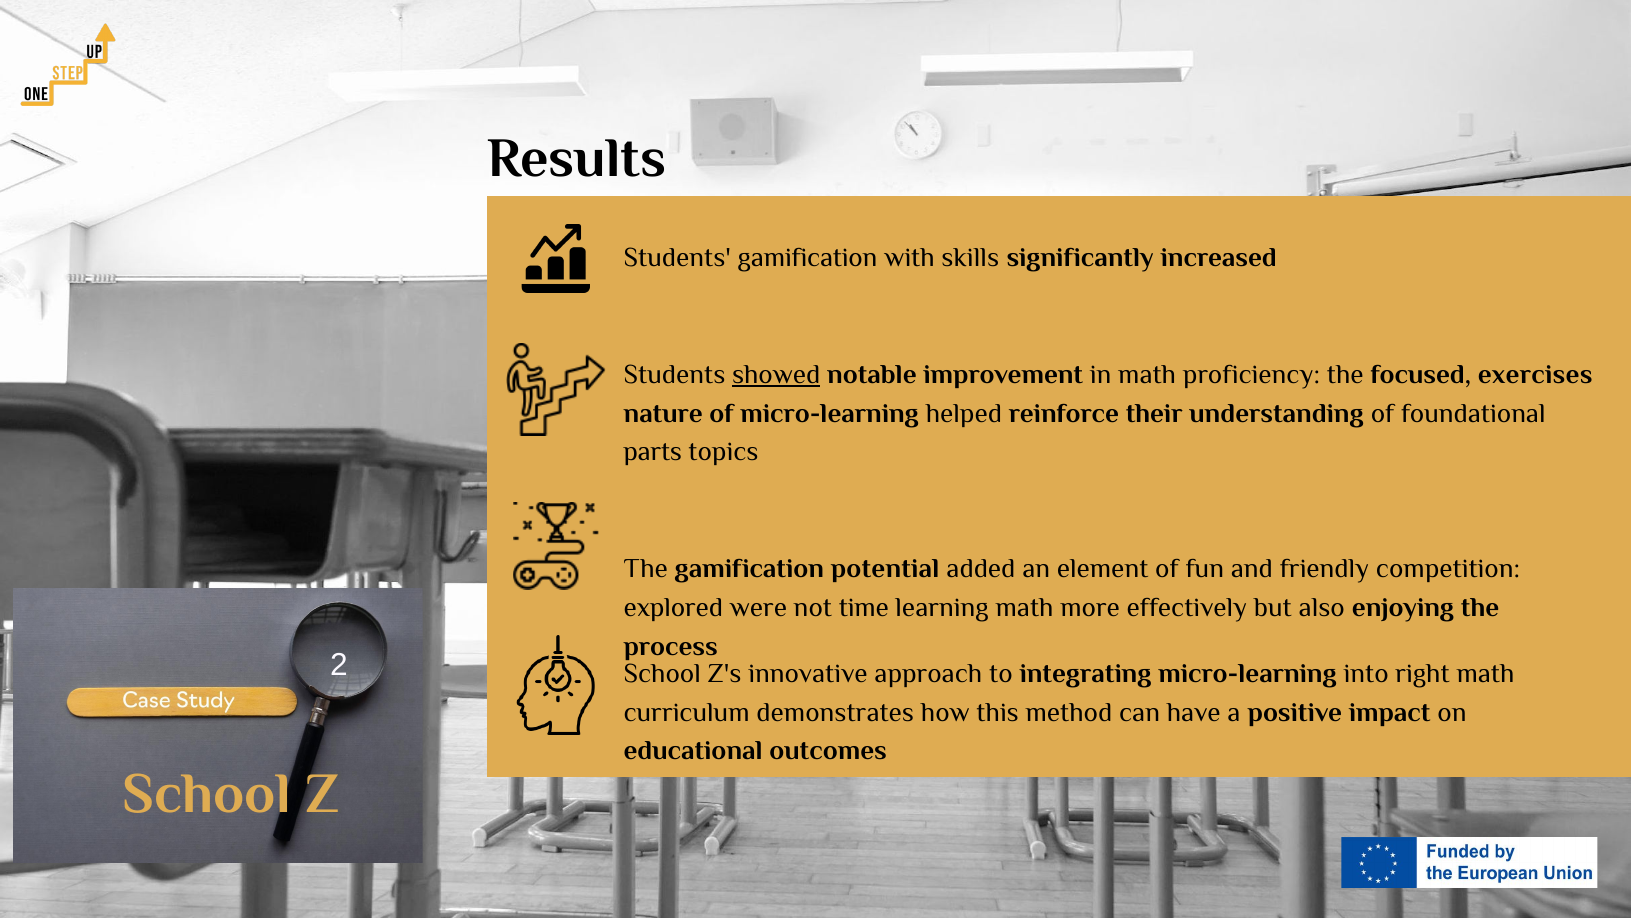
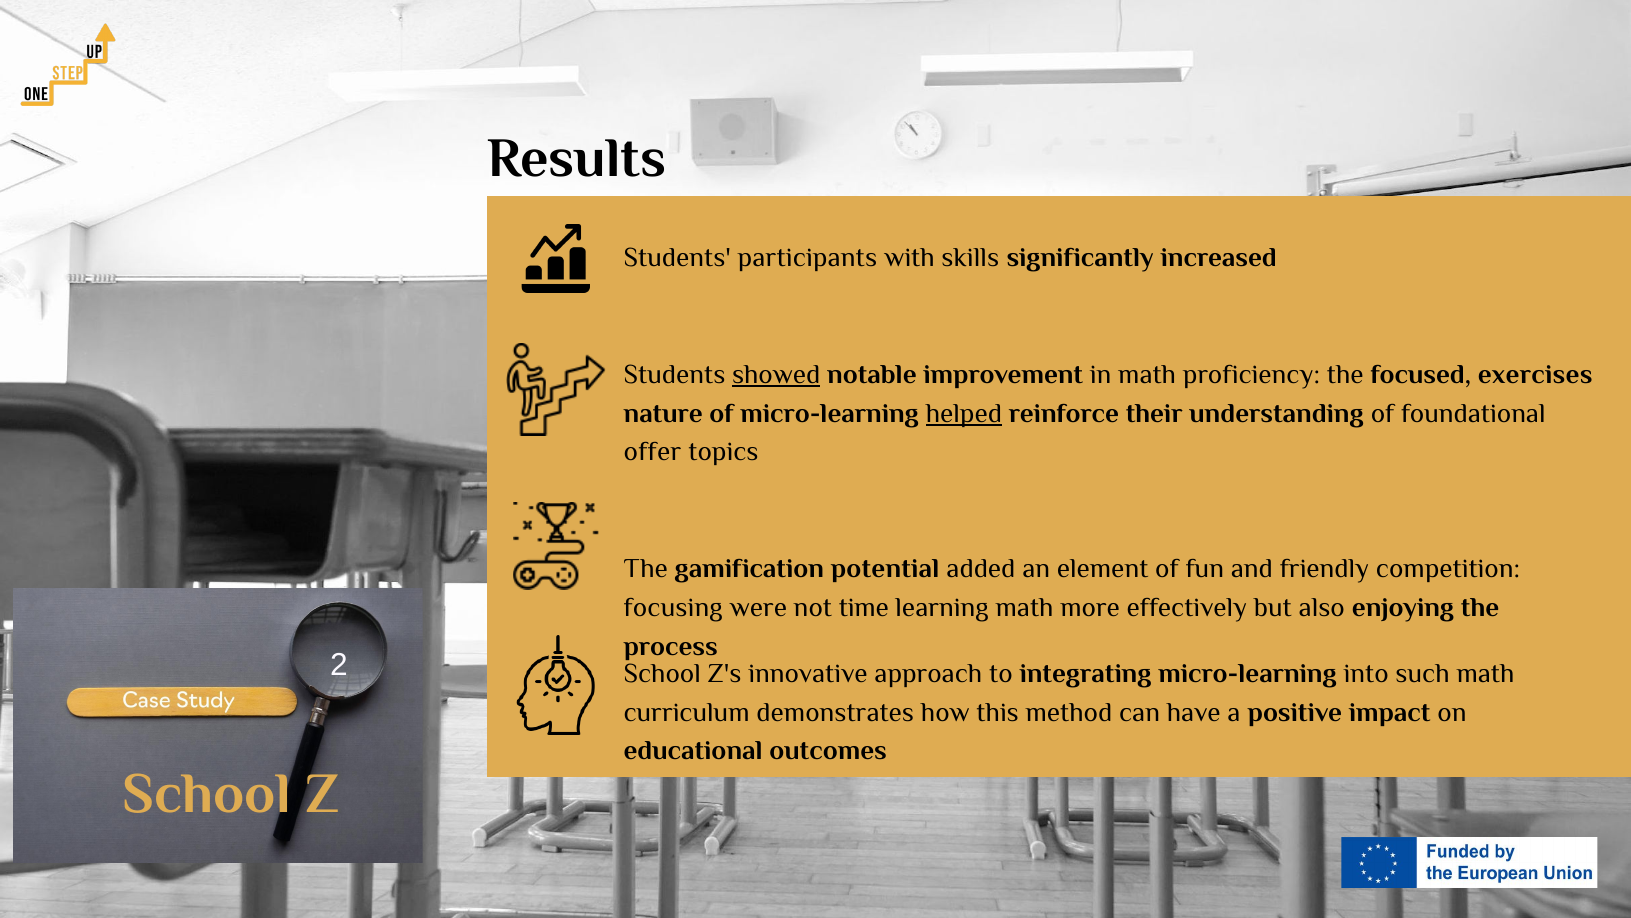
Students gamification: gamification -> participants (807, 258)
helped underline: none -> present (964, 413)
parts: parts -> offer (652, 452)
explored: explored -> focusing (673, 607)
right: right -> such (1423, 673)
